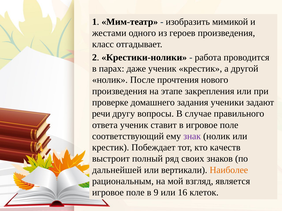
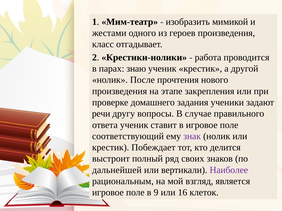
даже: даже -> знаю (136, 69)
качеств: качеств -> делится (225, 148)
Наиболее colour: orange -> purple (229, 170)
